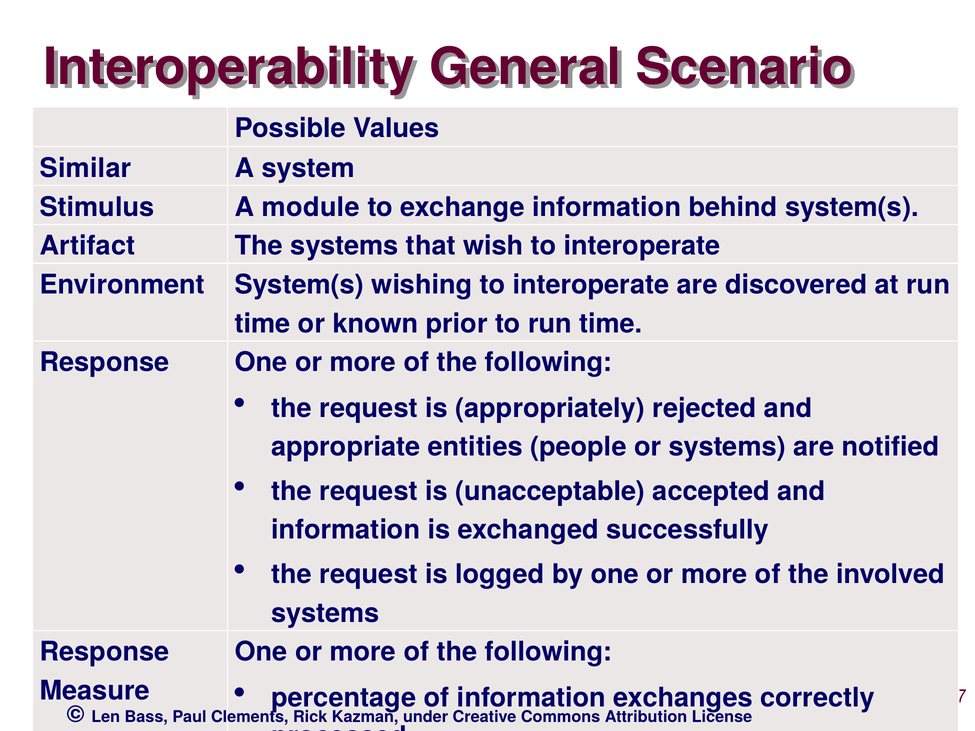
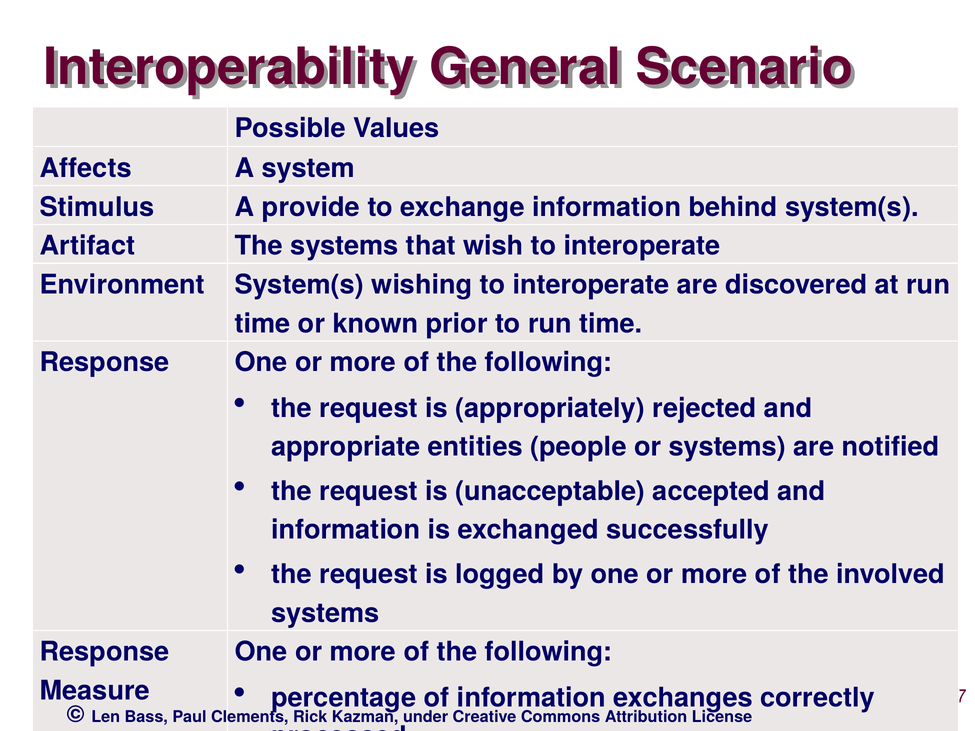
Similar: Similar -> Affects (86, 168)
module: module -> provide (311, 207)
